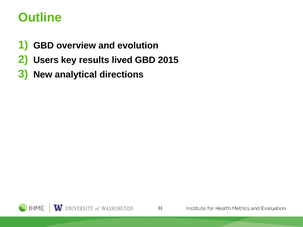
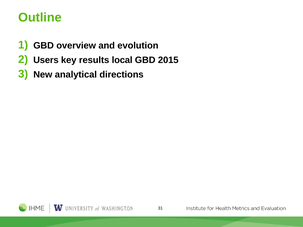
lived: lived -> local (122, 60)
